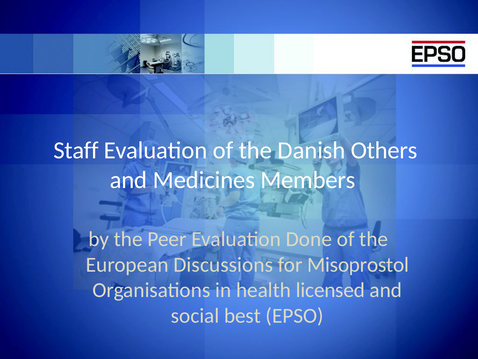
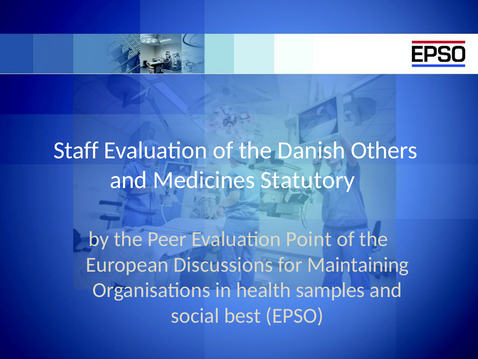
Members: Members -> Statutory (308, 180)
Done: Done -> Point (309, 239)
Misoprostol: Misoprostol -> Maintaining (358, 264)
licensed: licensed -> samples (330, 290)
